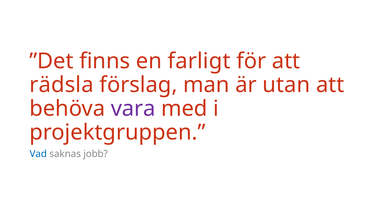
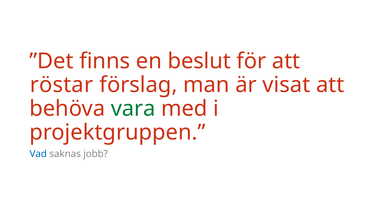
farligt: farligt -> beslut (199, 61)
rädsla: rädsla -> röstar (61, 85)
utan: utan -> visat (286, 85)
vara colour: purple -> green (133, 109)
